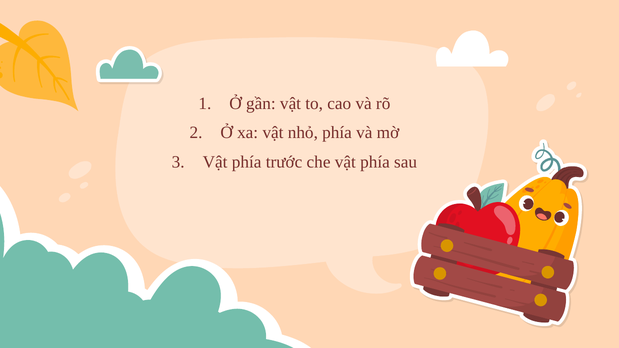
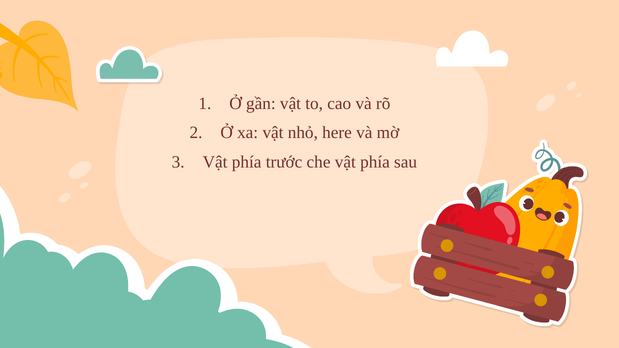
nhỏ phía: phía -> here (337, 133)
